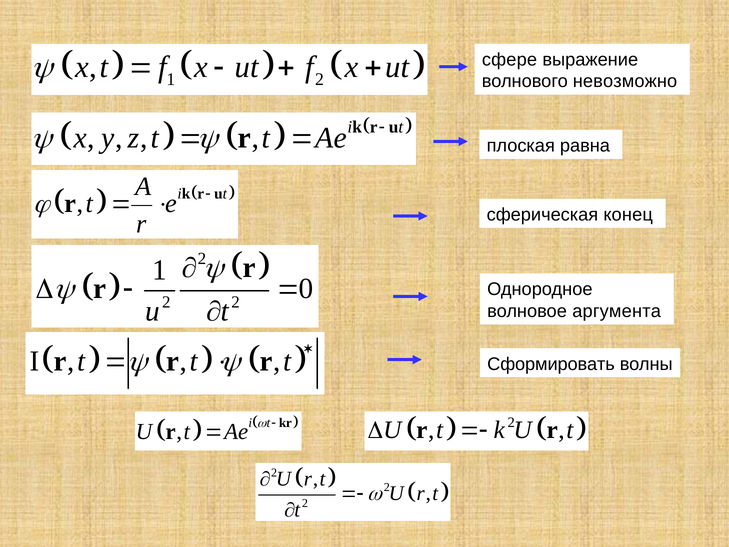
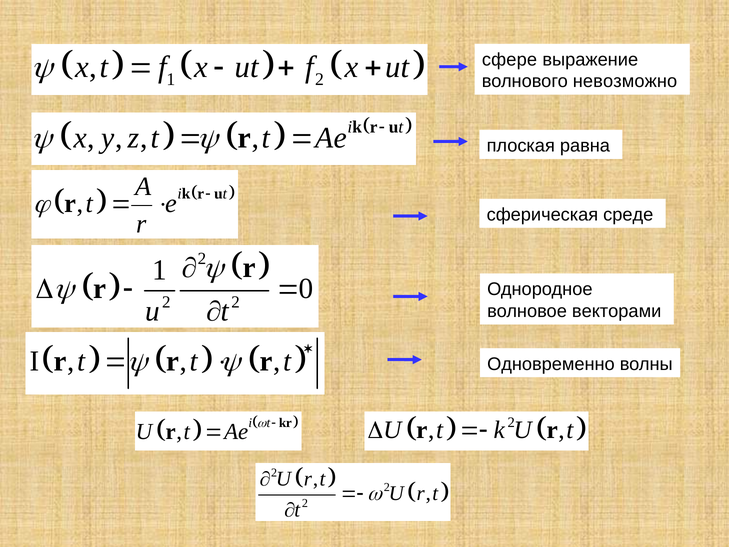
конец: конец -> среде (628, 214)
аргумента: аргумента -> векторами (617, 311)
Сформировать: Сформировать -> Одновременно (551, 364)
